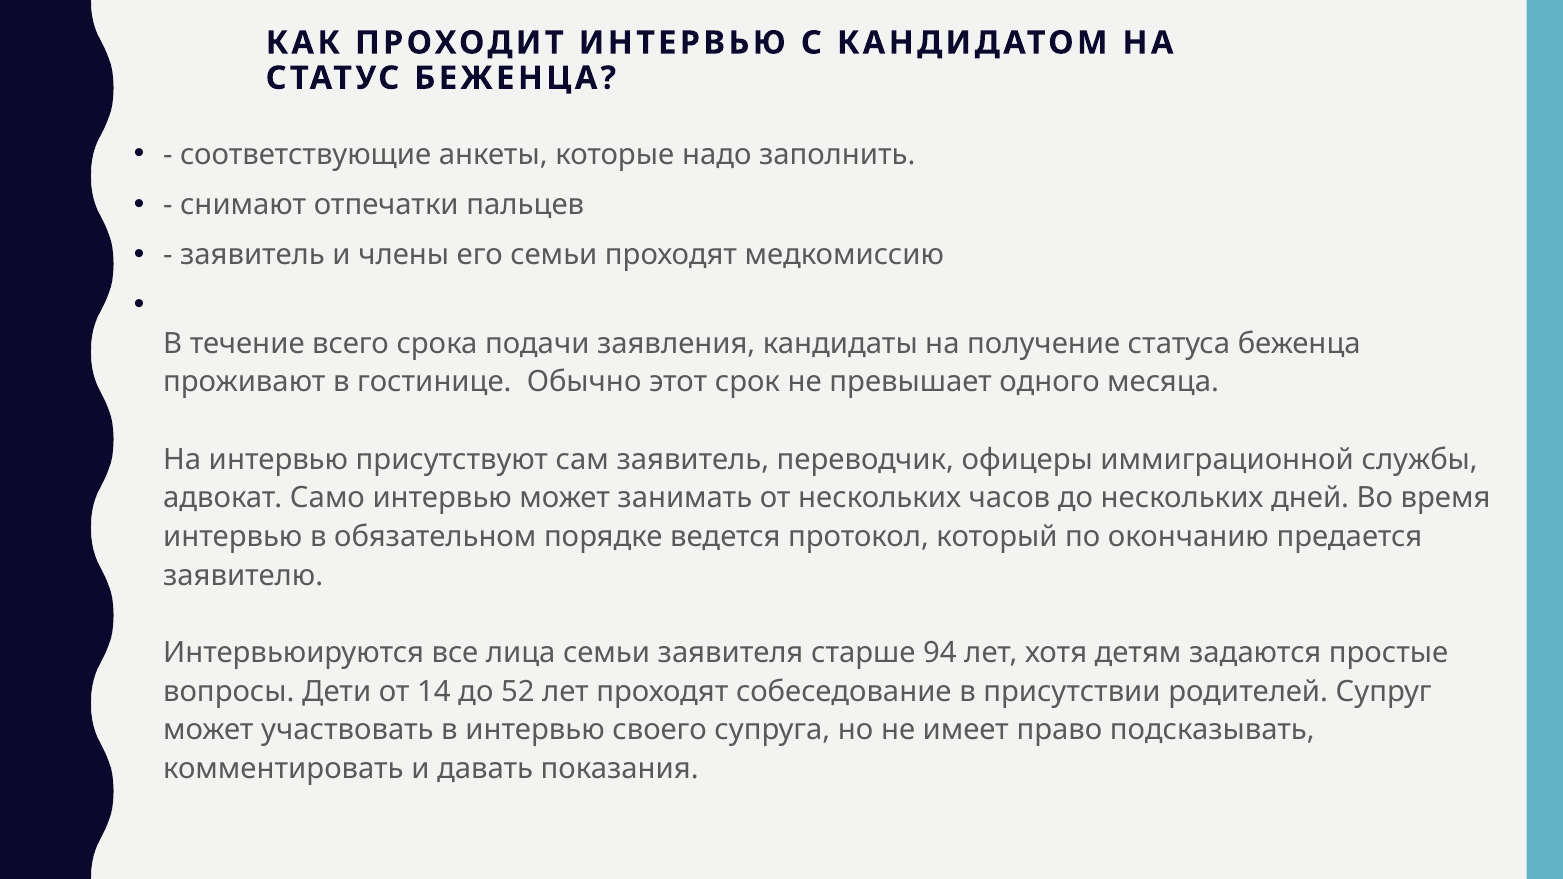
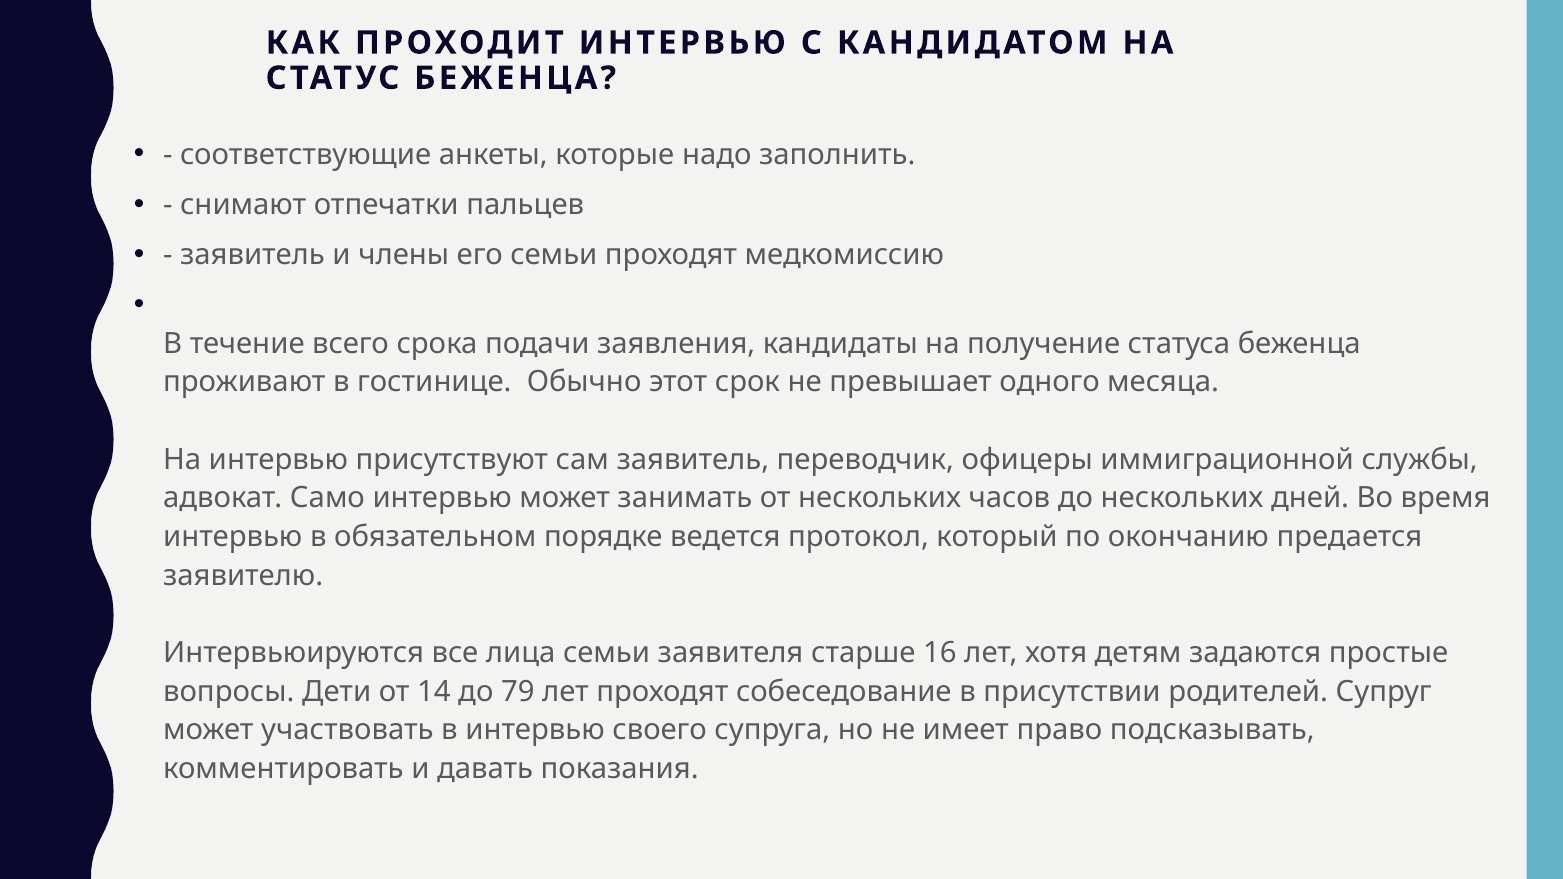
94: 94 -> 16 (940, 653)
52: 52 -> 79 (518, 692)
